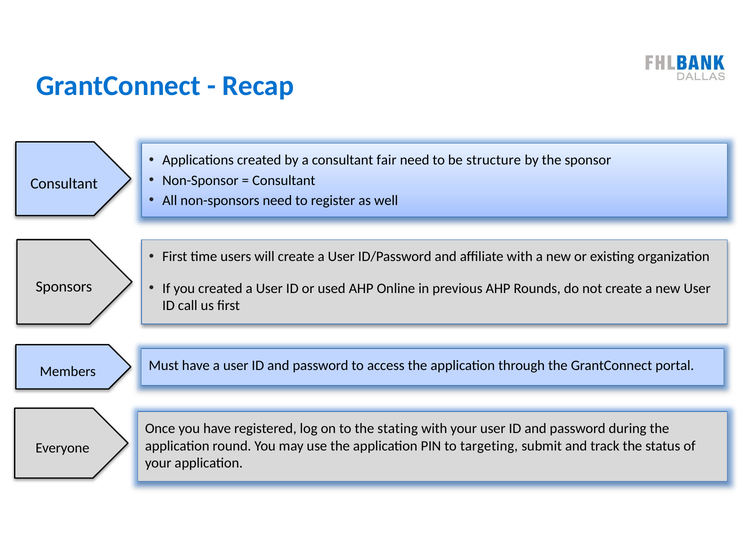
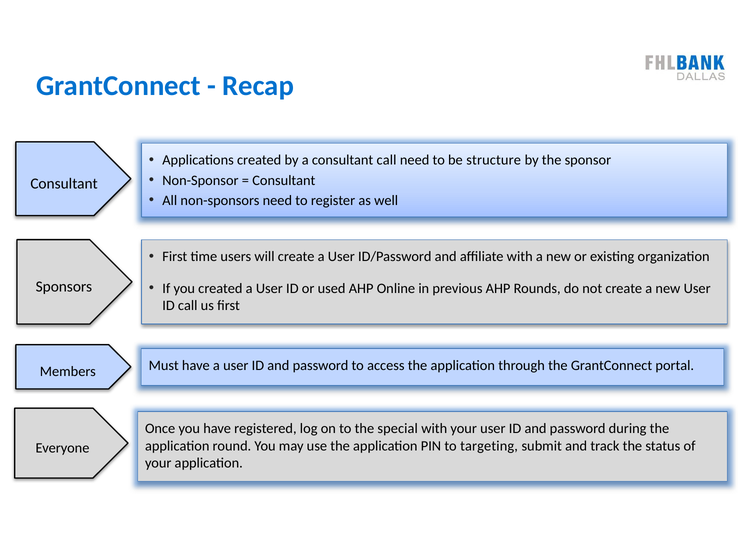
consultant fair: fair -> call (387, 160)
stating: stating -> special (398, 429)
